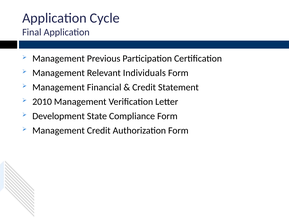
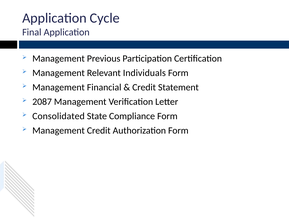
2010: 2010 -> 2087 (42, 102)
Development: Development -> Consolidated (58, 116)
